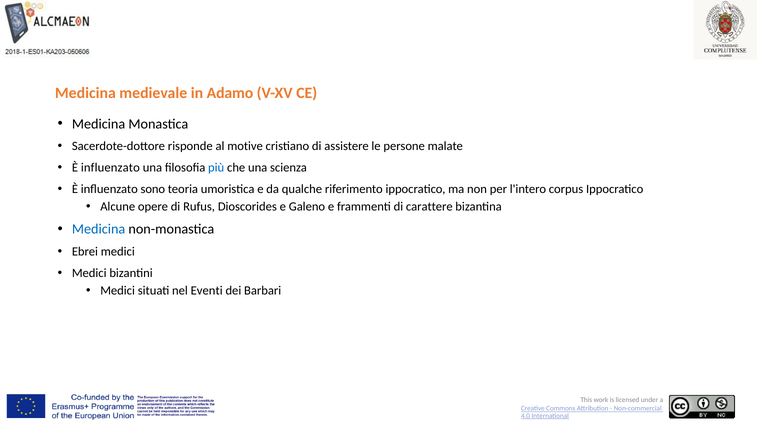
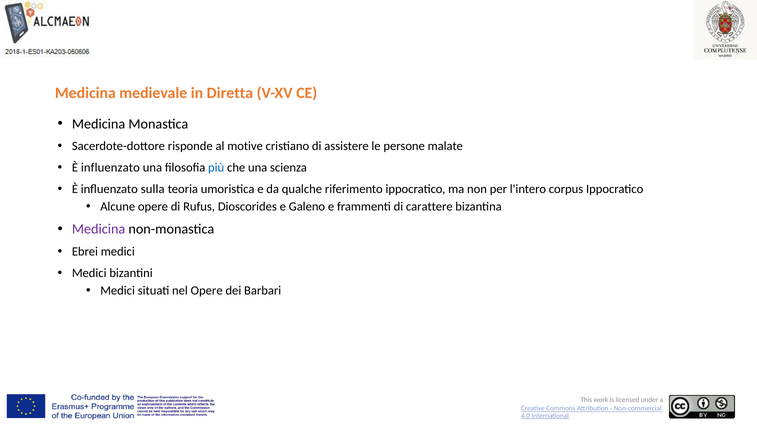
Adamo: Adamo -> Diretta (230, 93)
sono: sono -> sulla (153, 189)
Medicina colour: blue -> purple (99, 229)
nel Eventi: Eventi -> Opere (207, 290)
